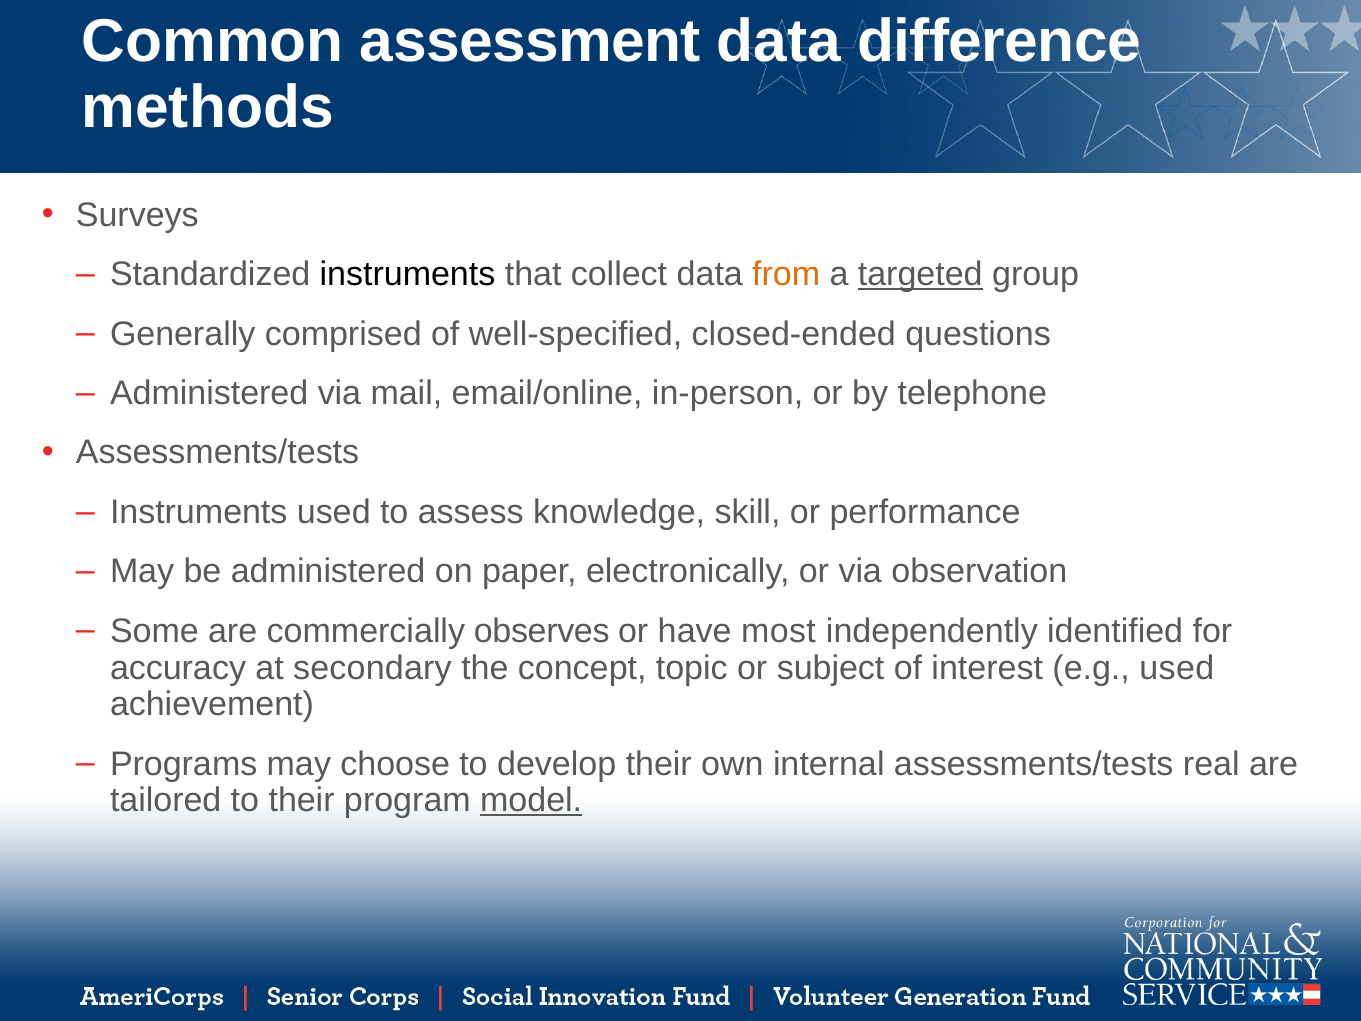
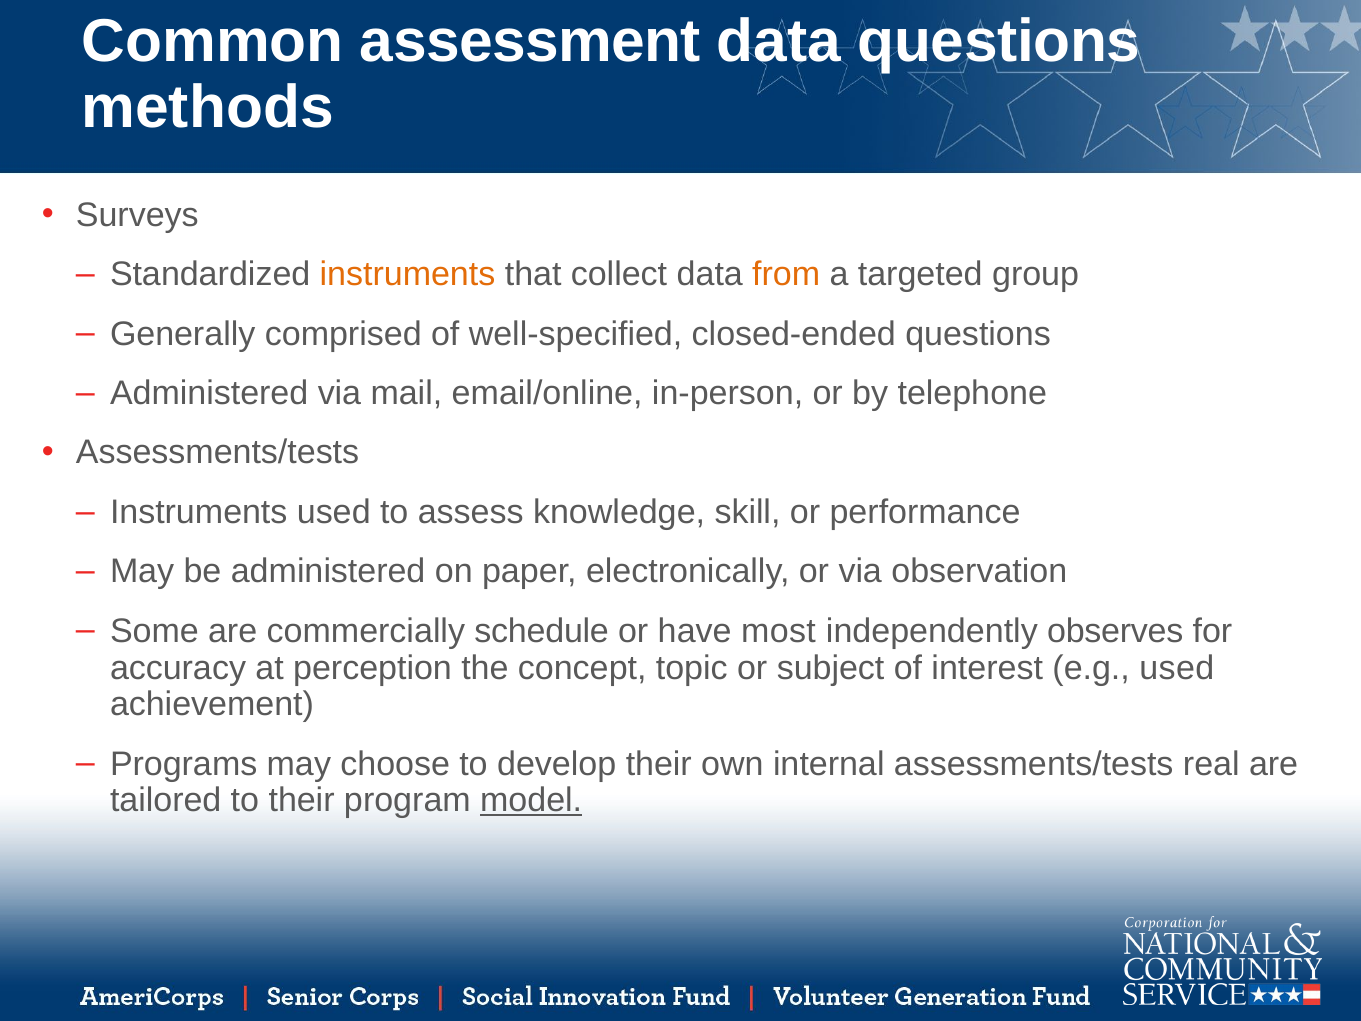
data difference: difference -> questions (999, 42)
instruments colour: black -> orange (408, 274)
targeted underline: present -> none (920, 274)
observes: observes -> schedule (542, 631)
identified: identified -> observes (1115, 631)
secondary: secondary -> perception (373, 668)
